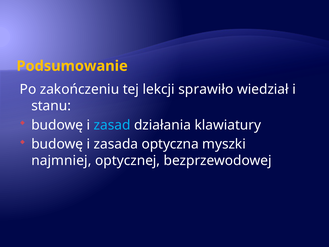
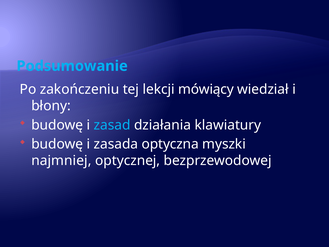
Podsumowanie colour: yellow -> light blue (72, 66)
sprawiło: sprawiło -> mówiący (206, 89)
stanu: stanu -> błony (51, 106)
